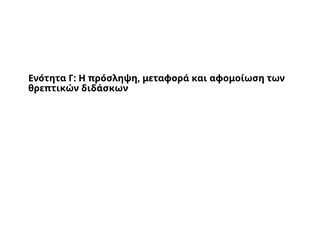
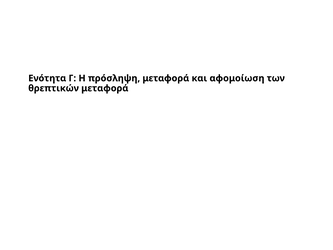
θρεπτικών διδάσκων: διδάσκων -> μεταφορά (105, 88)
